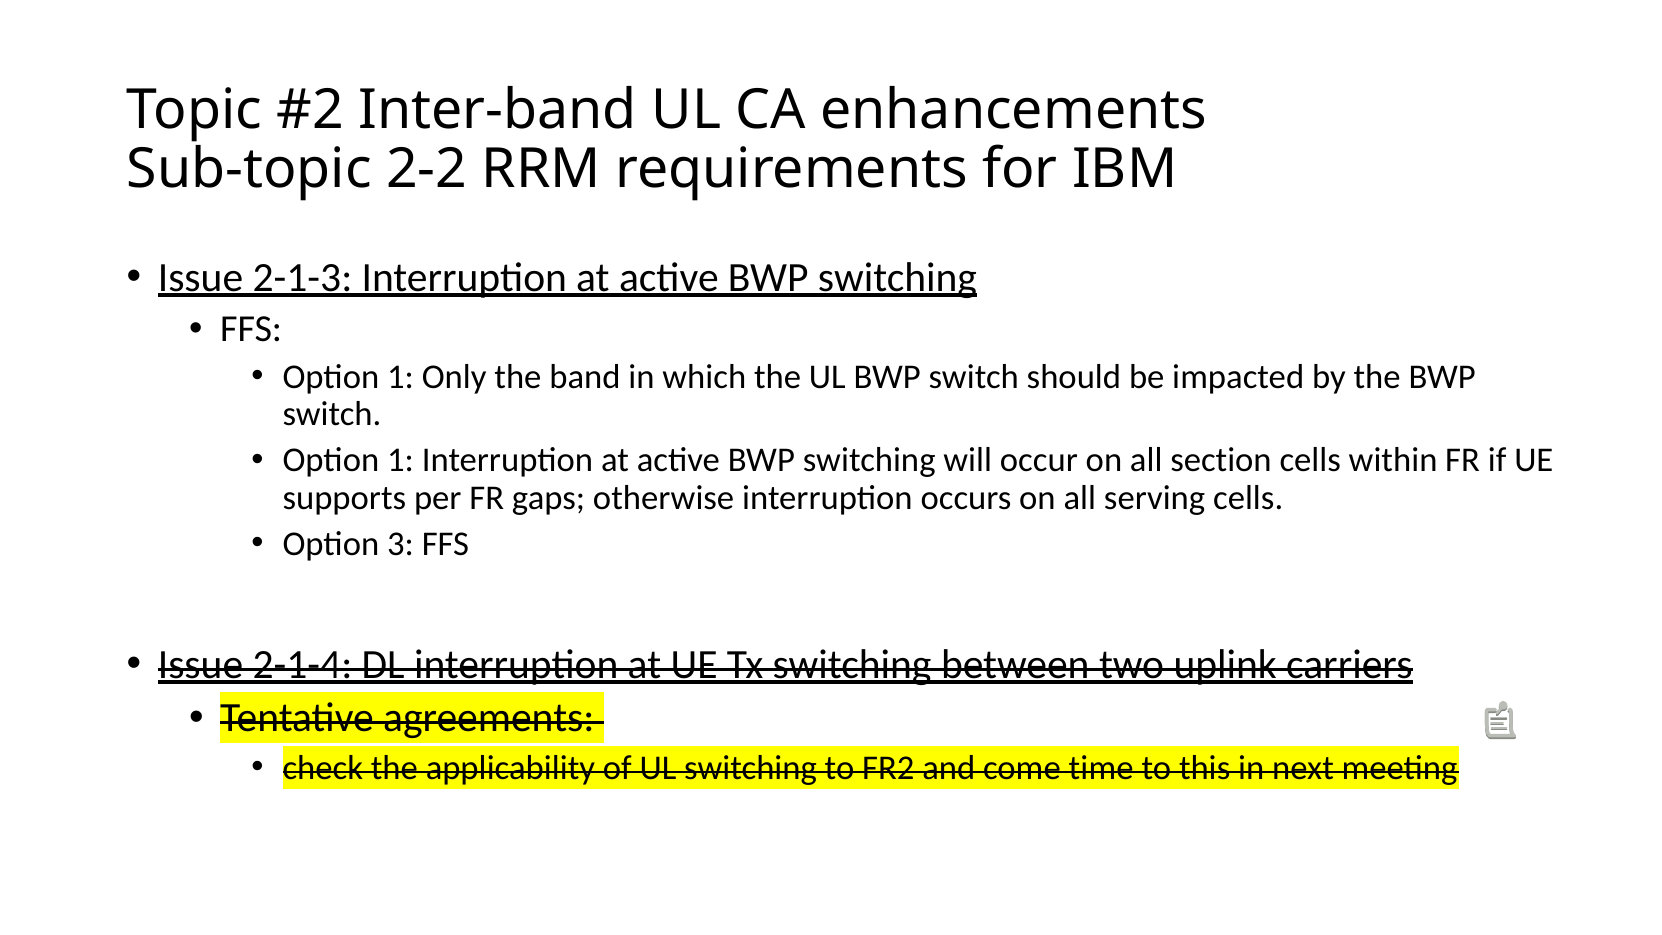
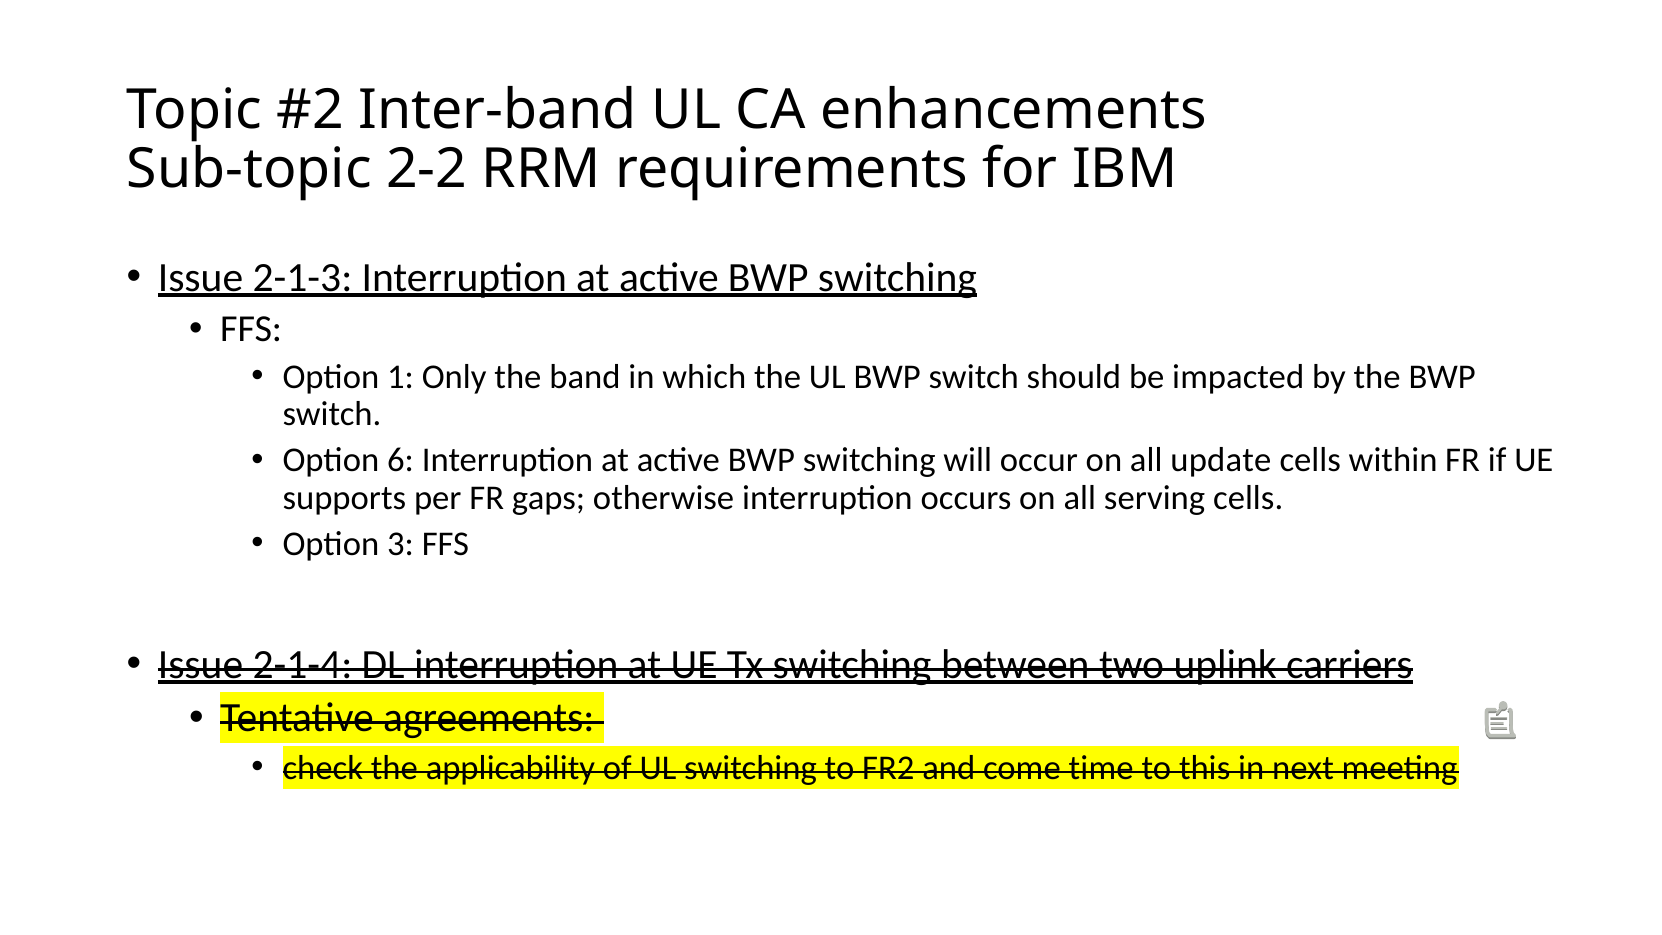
1: 1 -> 6 (401, 460)
section: section -> update (1221, 460)
